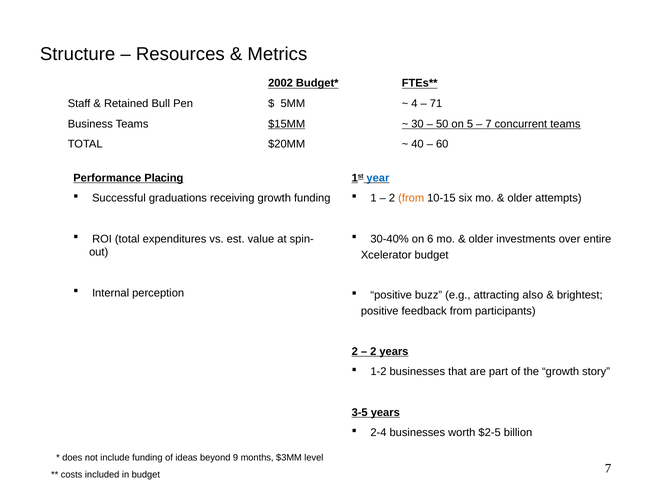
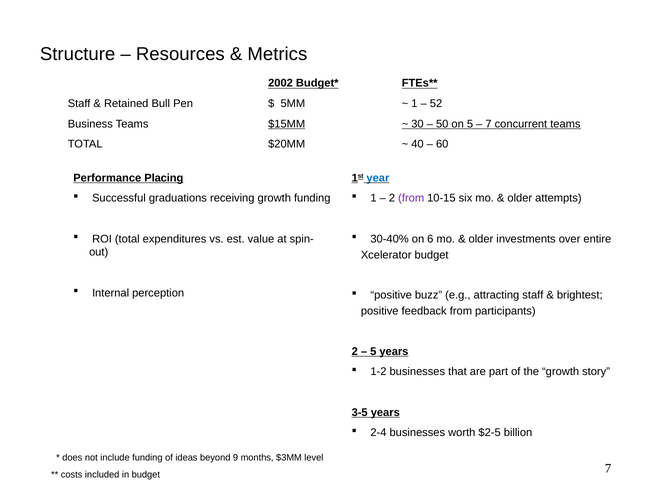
4: 4 -> 1 (414, 104)
71: 71 -> 52 (436, 104)
from colour: orange -> purple (411, 198)
attracting also: also -> staff (533, 295)
2: 2 -> 5 (373, 351)
